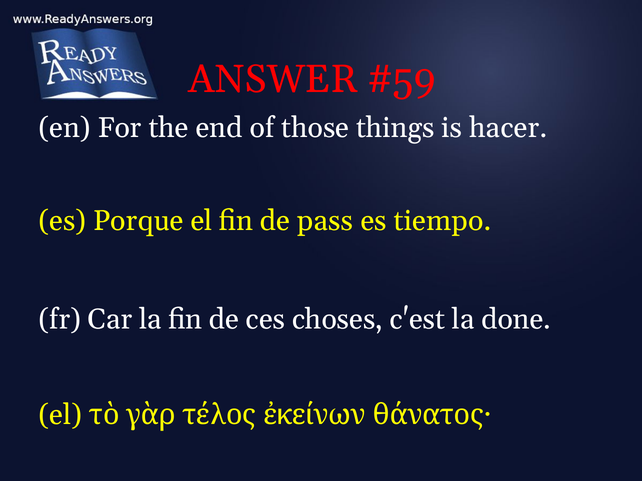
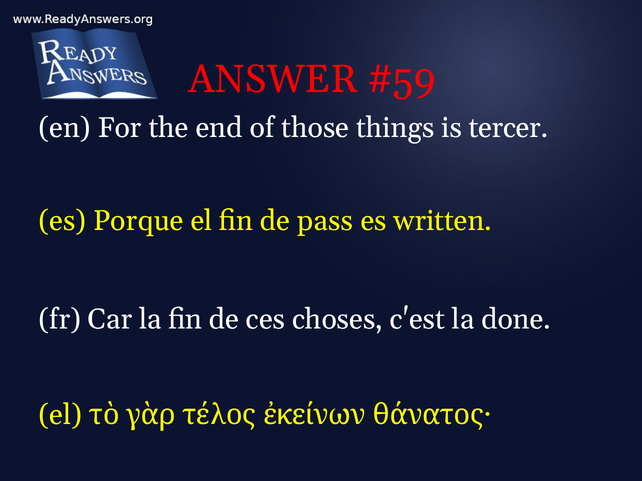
hacer: hacer -> tercer (509, 128)
tiempo: tiempo -> written (443, 221)
